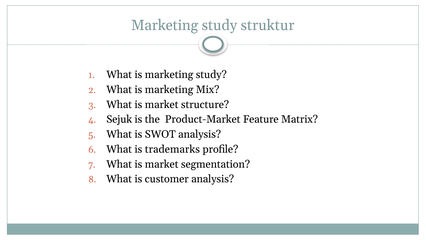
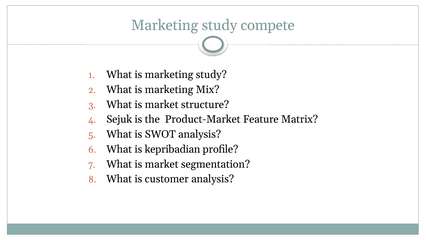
struktur: struktur -> compete (268, 25)
trademarks: trademarks -> kepribadian (172, 149)
